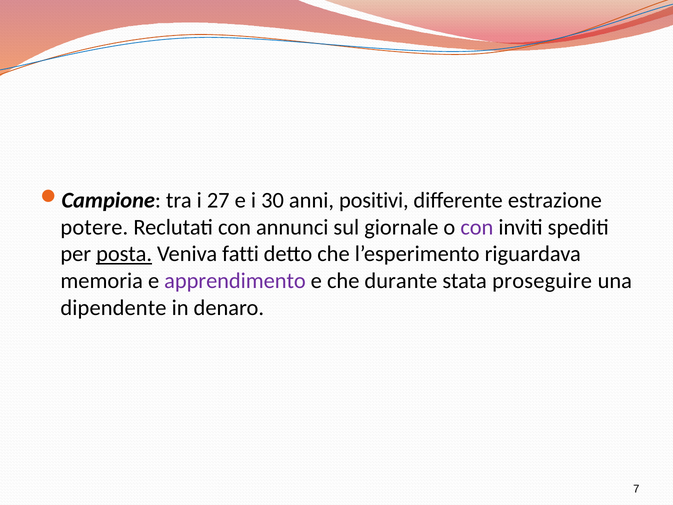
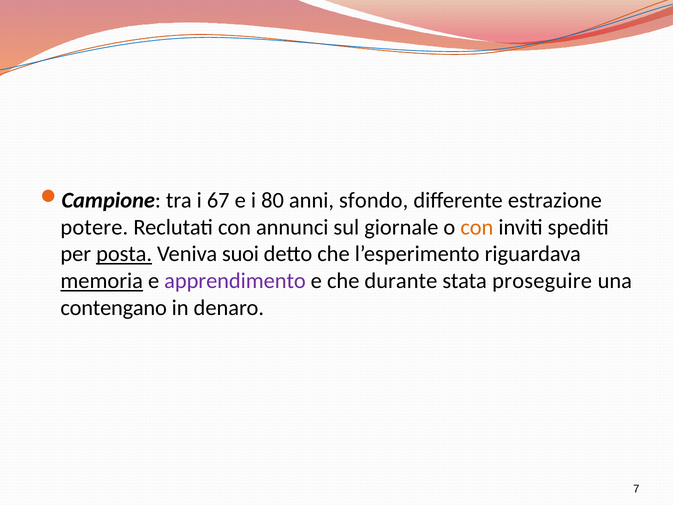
27: 27 -> 67 (218, 200)
30: 30 -> 80 (273, 200)
positivi: positivi -> sfondo (374, 200)
con colour: purple -> orange (477, 227)
fatti: fatti -> suoi (241, 254)
memoria underline: none -> present (102, 281)
dipendente: dipendente -> contengano (114, 308)
